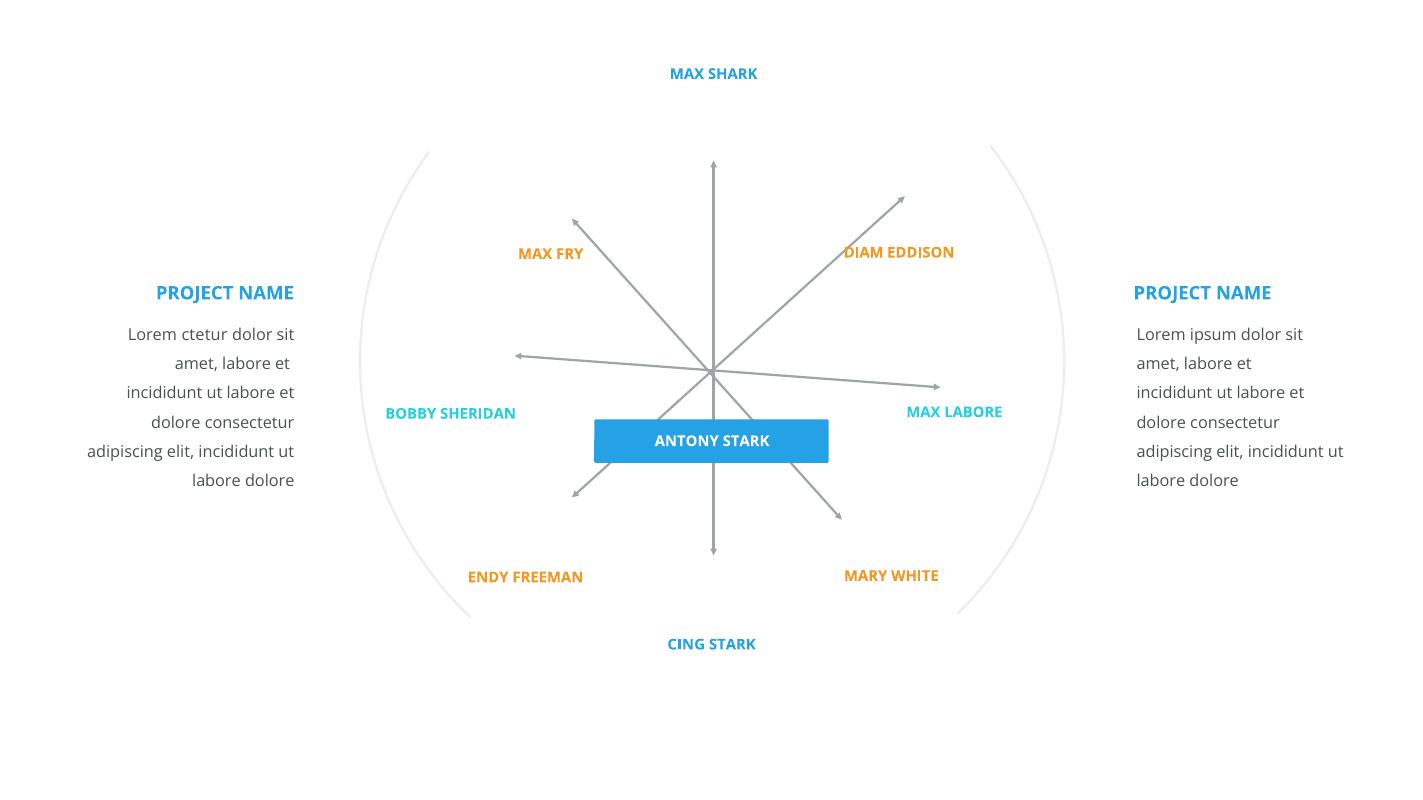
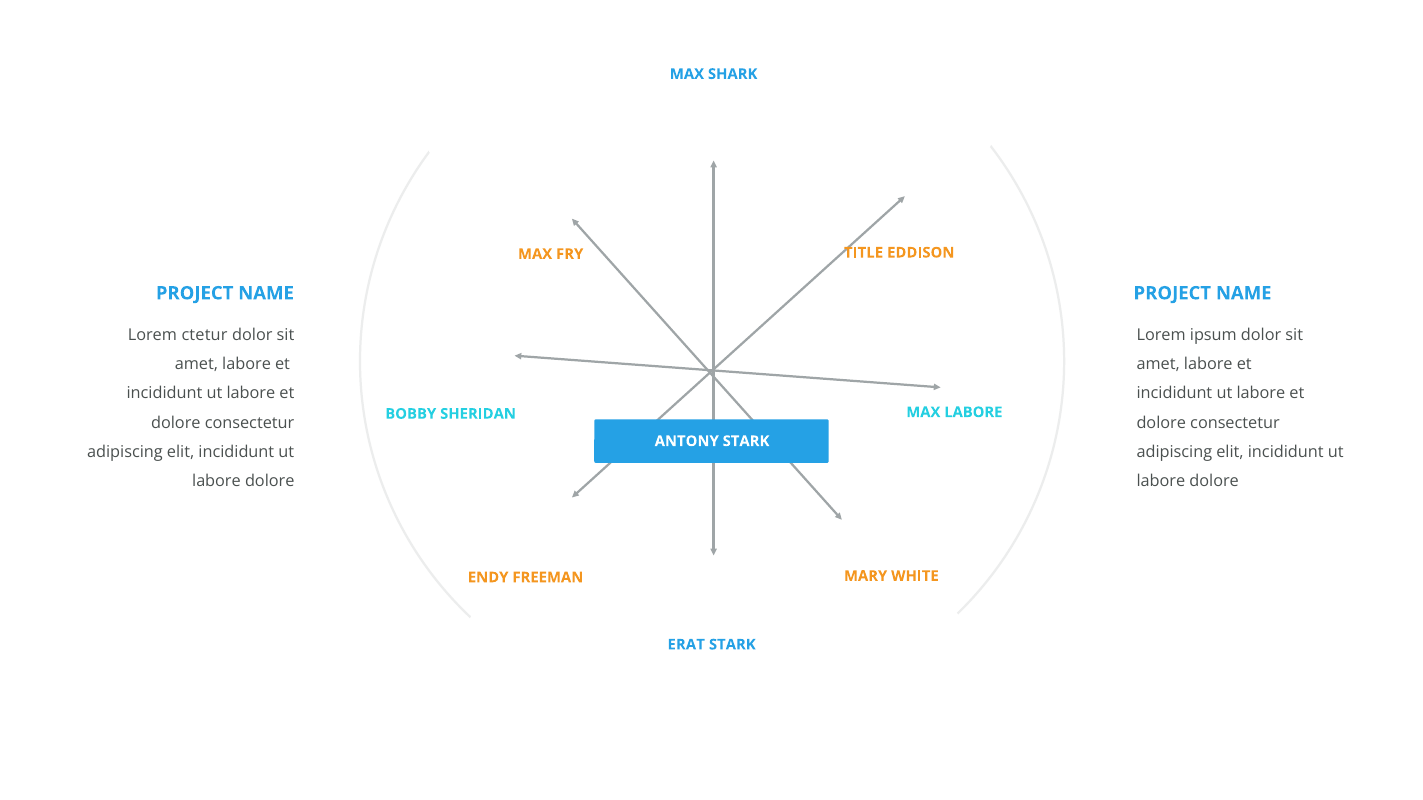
DIAM: DIAM -> TITLE (864, 253)
CING: CING -> ERAT (686, 645)
